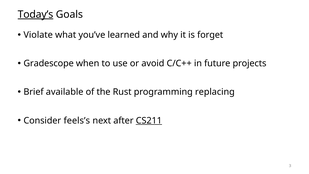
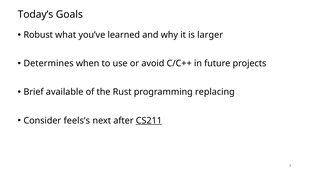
Today’s underline: present -> none (35, 14)
Violate: Violate -> Robust (38, 35)
forget: forget -> larger (210, 35)
Gradescope: Gradescope -> Determines (49, 63)
